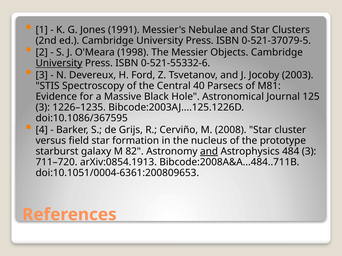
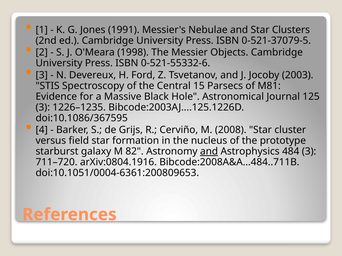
University underline: present -> none (59, 63)
40: 40 -> 15 (199, 86)
arXiv:0854.1913: arXiv:0854.1913 -> arXiv:0804.1916 (118, 162)
